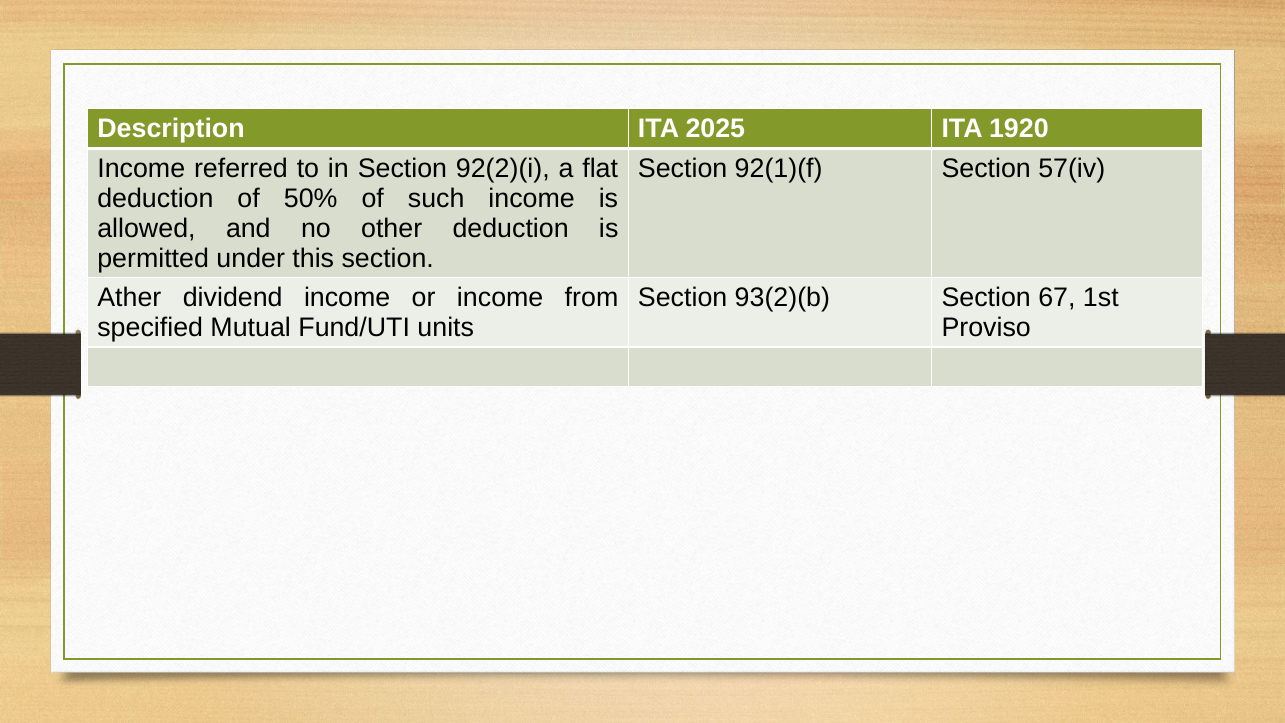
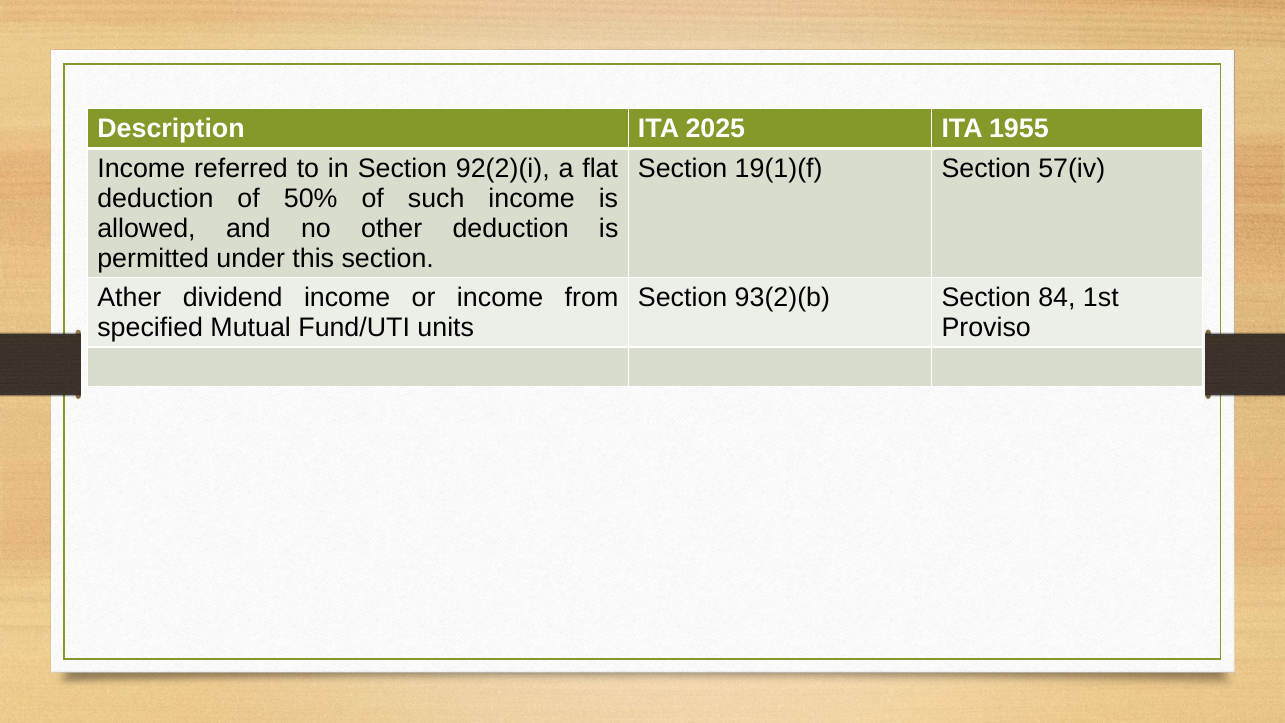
1920: 1920 -> 1955 (1019, 129)
92(1)(f: 92(1)(f -> 19(1)(f (779, 169)
67: 67 -> 84 (1057, 298)
